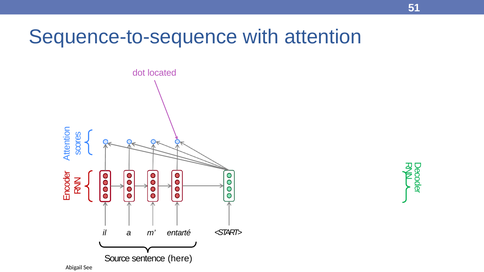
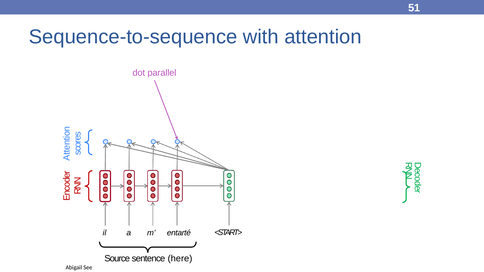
located: located -> parallel (162, 73)
